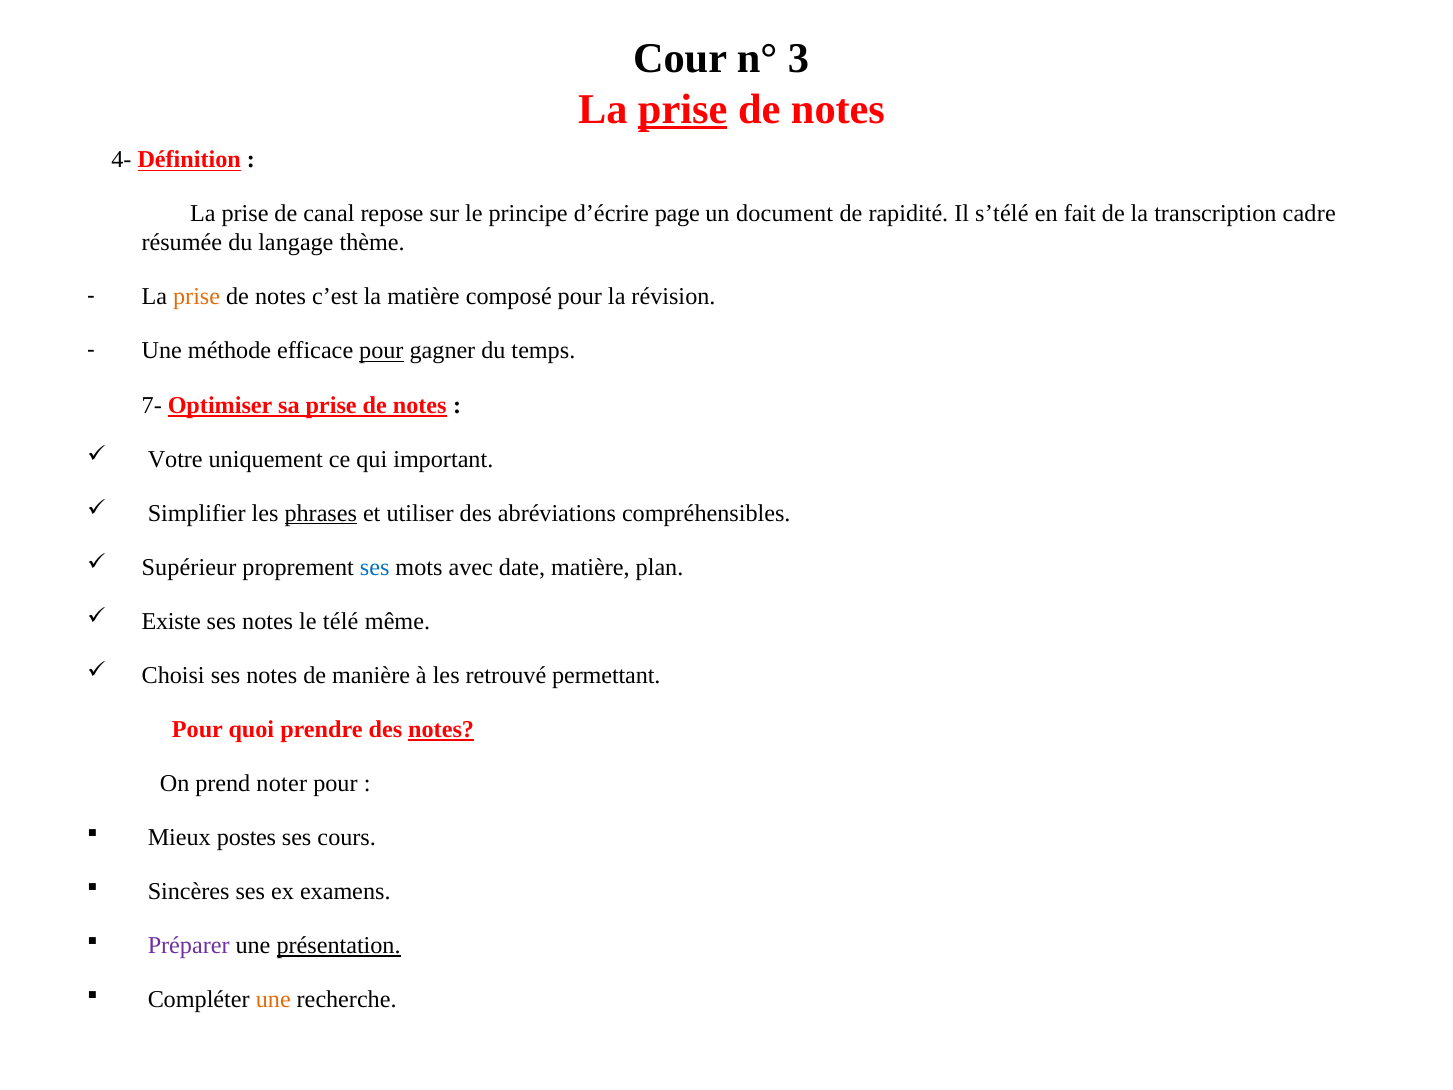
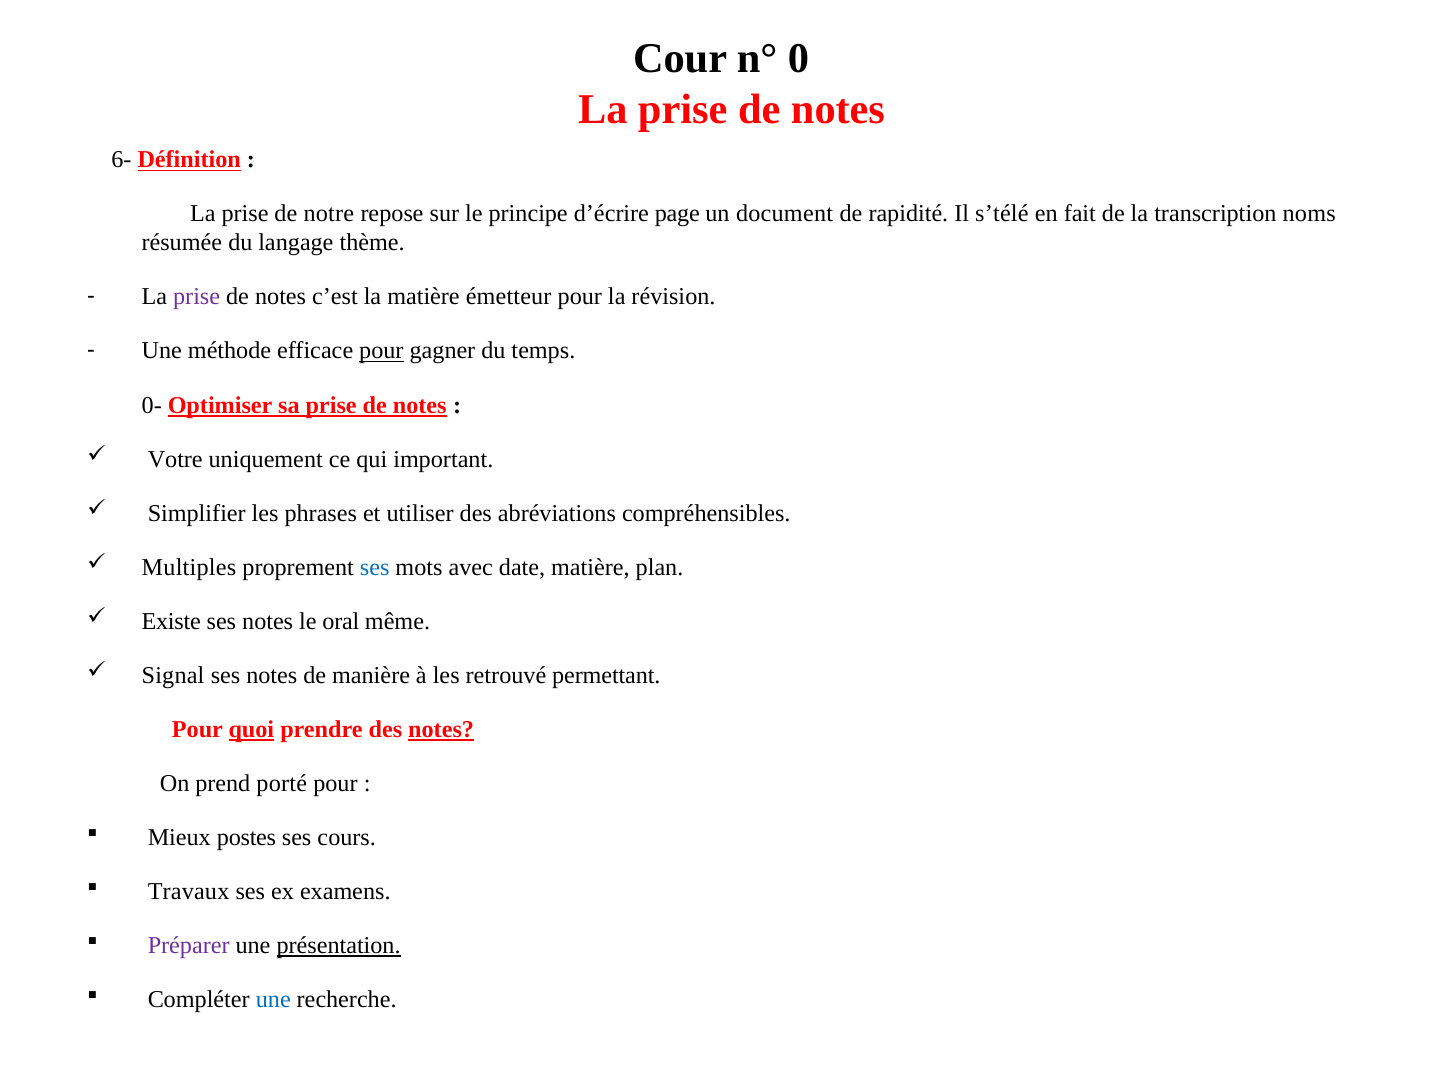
3: 3 -> 0 (799, 58)
prise underline: present -> none (683, 109)
4-: 4- -> 6- (121, 160)
canal: canal -> notre (329, 214)
cadre: cadre -> noms (1309, 214)
prise colour: orange -> purple (197, 297)
composé: composé -> émetteur (509, 297)
7-: 7- -> 0- (152, 405)
phrases underline: present -> none (321, 513)
Supérieur: Supérieur -> Multiples (189, 567)
télé: télé -> oral (341, 621)
Choisi: Choisi -> Signal (173, 675)
quoi underline: none -> present (251, 729)
noter: noter -> porté (282, 783)
Sincères: Sincères -> Travaux (189, 892)
une colour: orange -> blue (273, 1000)
